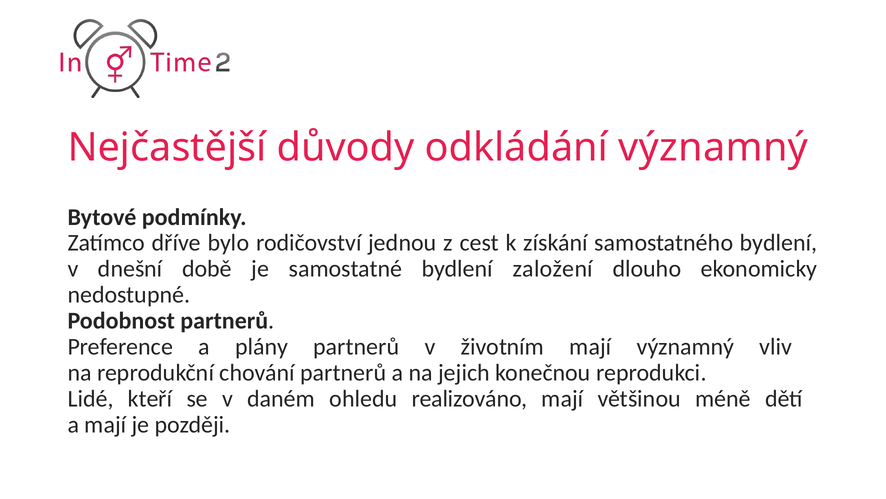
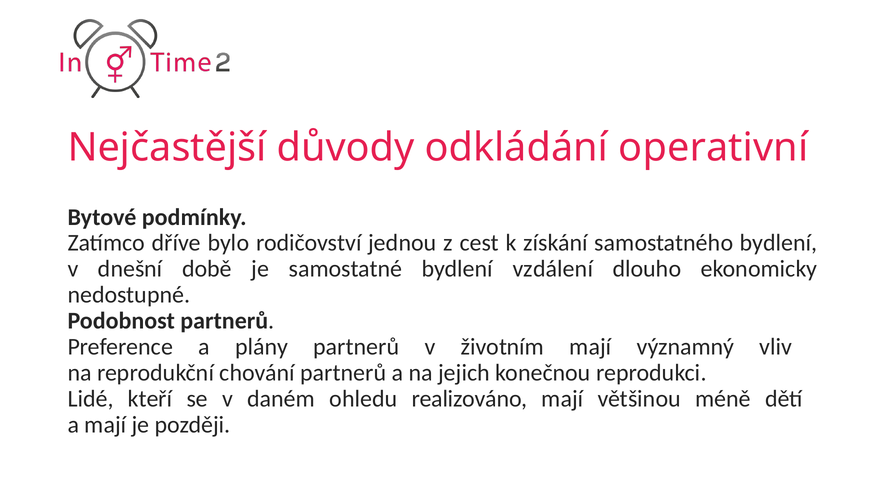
odkládání významný: významný -> operativní (713, 147)
založení: založení -> vzdálení (553, 269)
